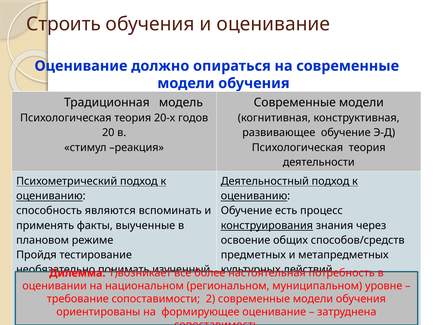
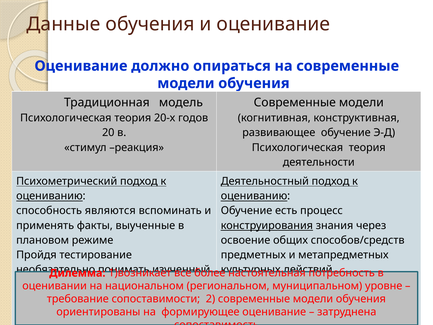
Строить: Строить -> Данные (63, 24)
